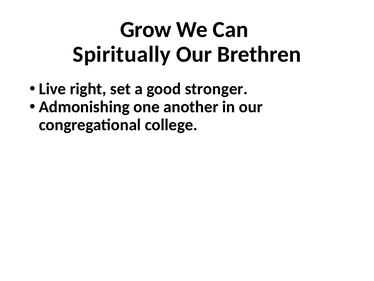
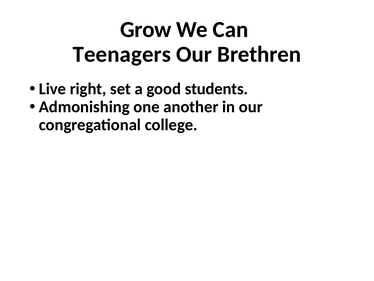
Spiritually: Spiritually -> Teenagers (122, 54)
stronger: stronger -> students (216, 89)
